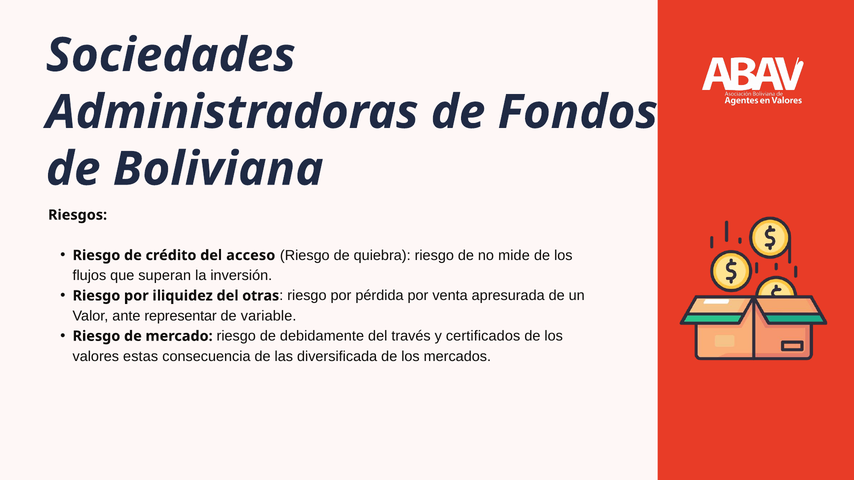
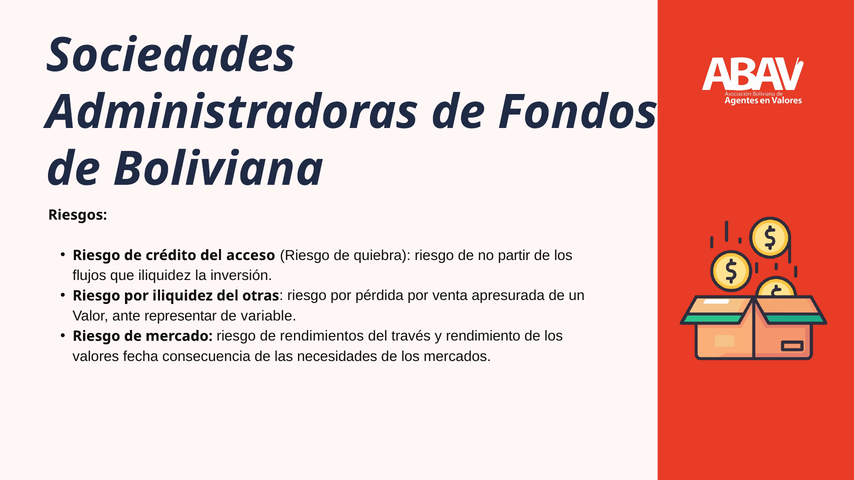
mide: mide -> partir (514, 256)
que superan: superan -> iliquidez (165, 276)
debidamente: debidamente -> rendimientos (322, 336)
certificados: certificados -> rendimiento (483, 336)
estas: estas -> fecha (141, 357)
diversificada: diversificada -> necesidades (337, 357)
